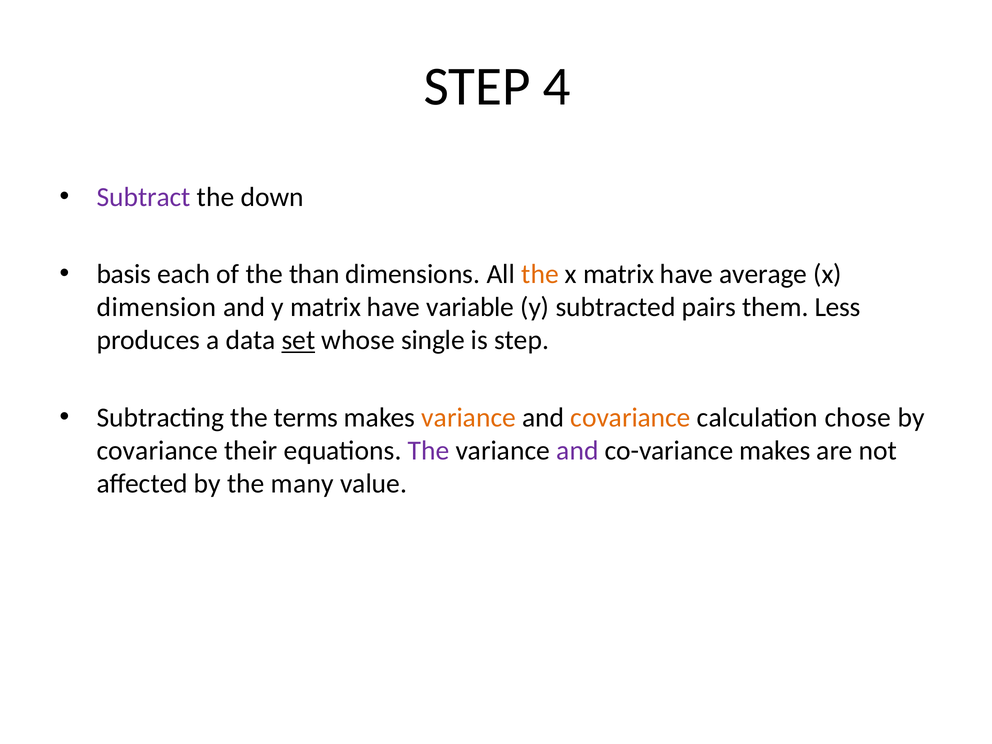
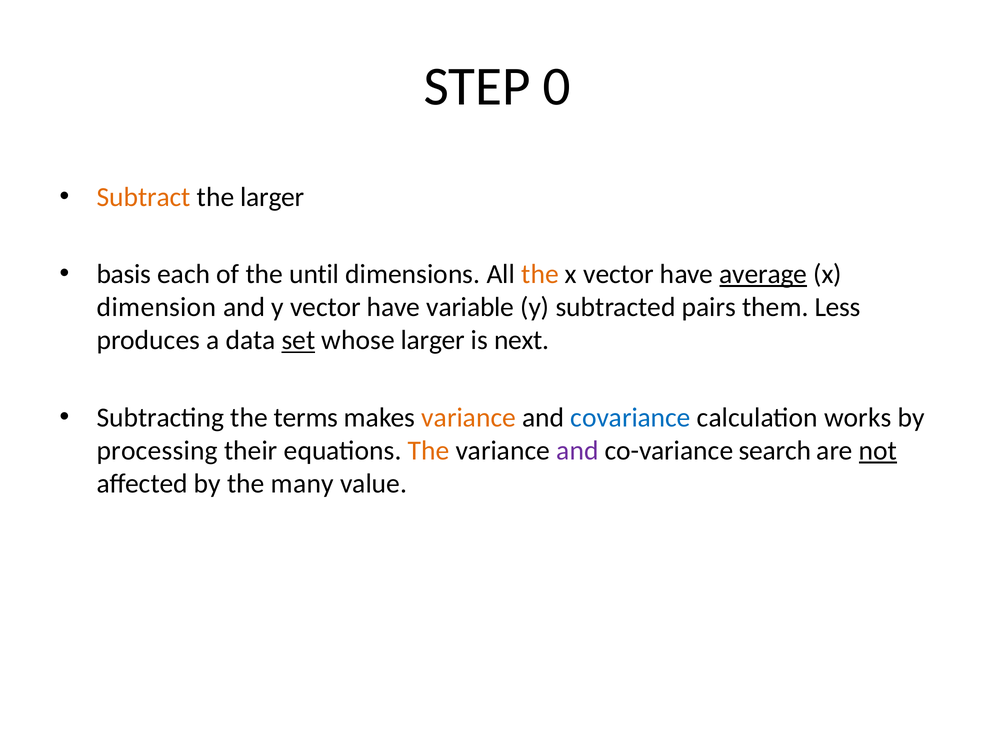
4: 4 -> 0 (557, 86)
Subtract colour: purple -> orange (144, 197)
the down: down -> larger (272, 197)
than: than -> until (314, 274)
x matrix: matrix -> vector (618, 274)
average underline: none -> present (763, 274)
y matrix: matrix -> vector (325, 307)
whose single: single -> larger (433, 340)
is step: step -> next (522, 340)
covariance colour: orange -> blue (631, 418)
chose: chose -> works (858, 418)
covariance: covariance -> processing (157, 451)
The colour: purple -> orange (429, 451)
co-variance makes: makes -> search (775, 451)
not underline: none -> present (878, 451)
